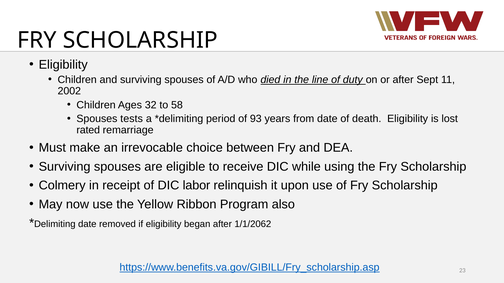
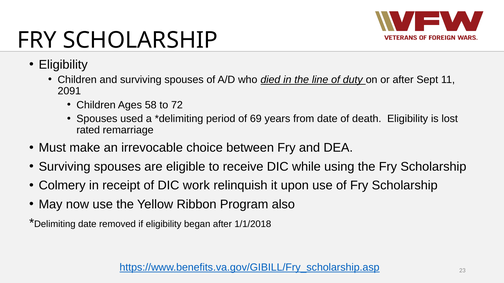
2002: 2002 -> 2091 (69, 91)
32: 32 -> 58 (151, 105)
58: 58 -> 72 (177, 105)
tests: tests -> used (132, 119)
93: 93 -> 69 (256, 119)
labor: labor -> work (196, 186)
1/1/2062: 1/1/2062 -> 1/1/2018 (253, 225)
